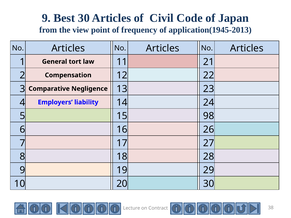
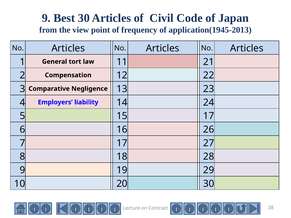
15 98: 98 -> 17 (209, 116)
